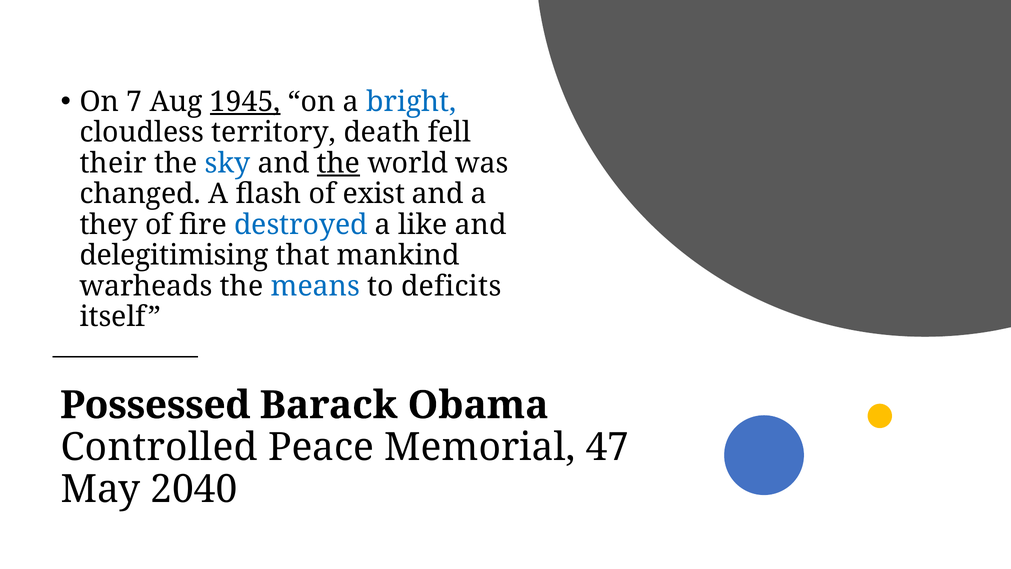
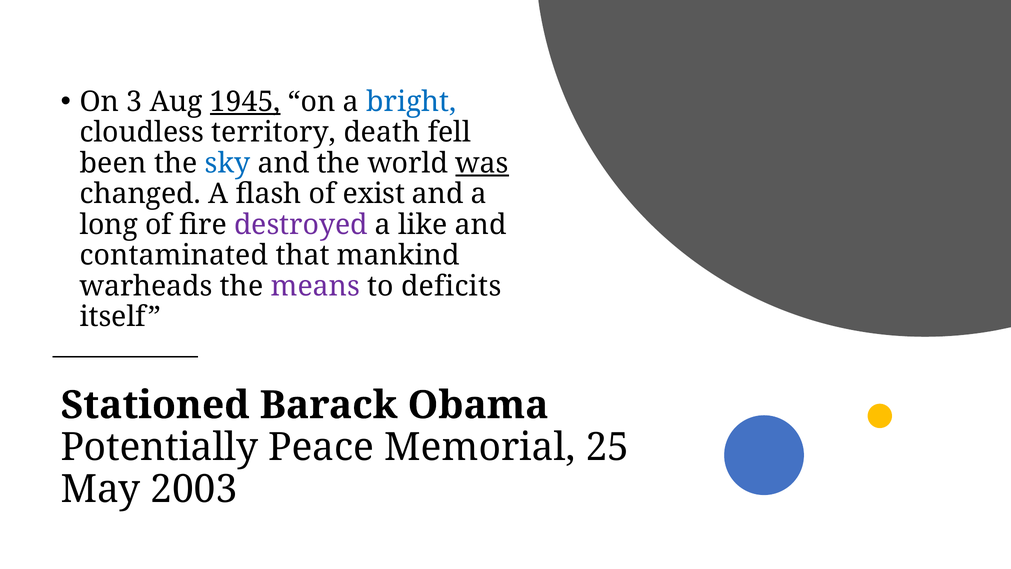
7: 7 -> 3 (134, 102)
their: their -> been (113, 163)
the underline: present -> none (339, 163)
was underline: none -> present (482, 163)
they: they -> long (109, 225)
destroyed colour: blue -> purple (301, 225)
delegitimising: delegitimising -> contaminated (174, 255)
means colour: blue -> purple (315, 286)
Possessed: Possessed -> Stationed (155, 405)
Controlled: Controlled -> Potentially (159, 447)
47: 47 -> 25 (607, 447)
2040: 2040 -> 2003 (194, 489)
